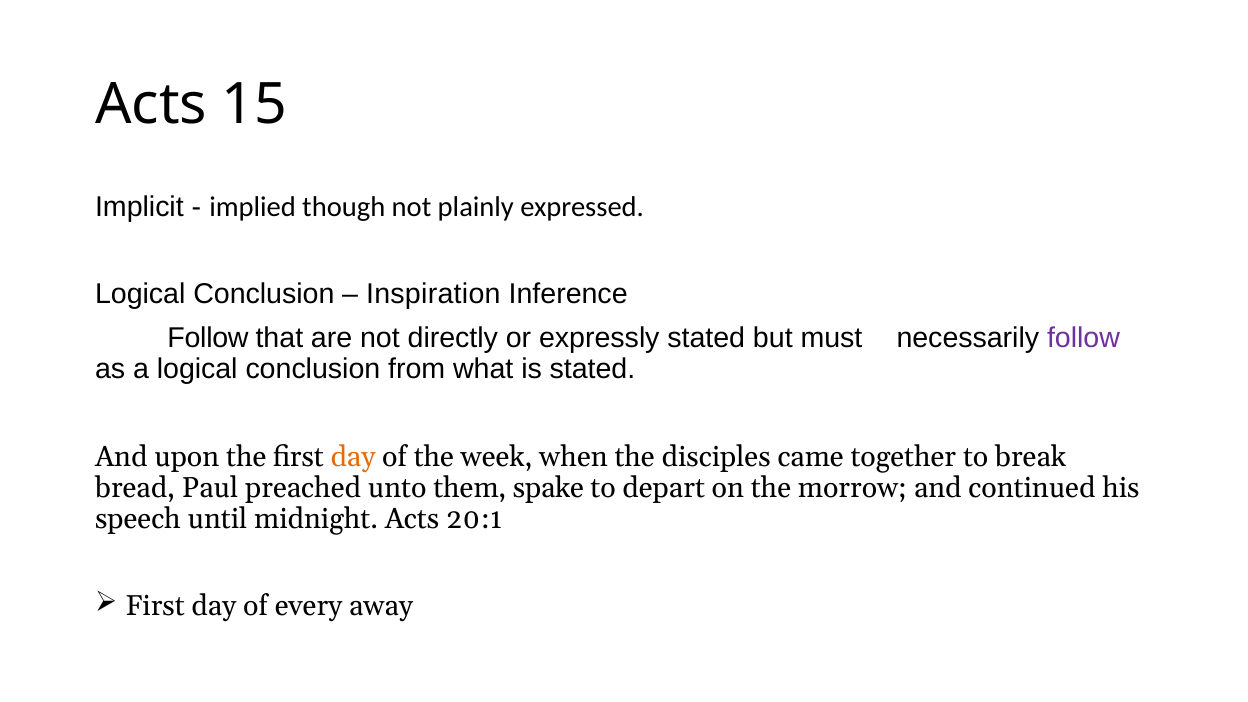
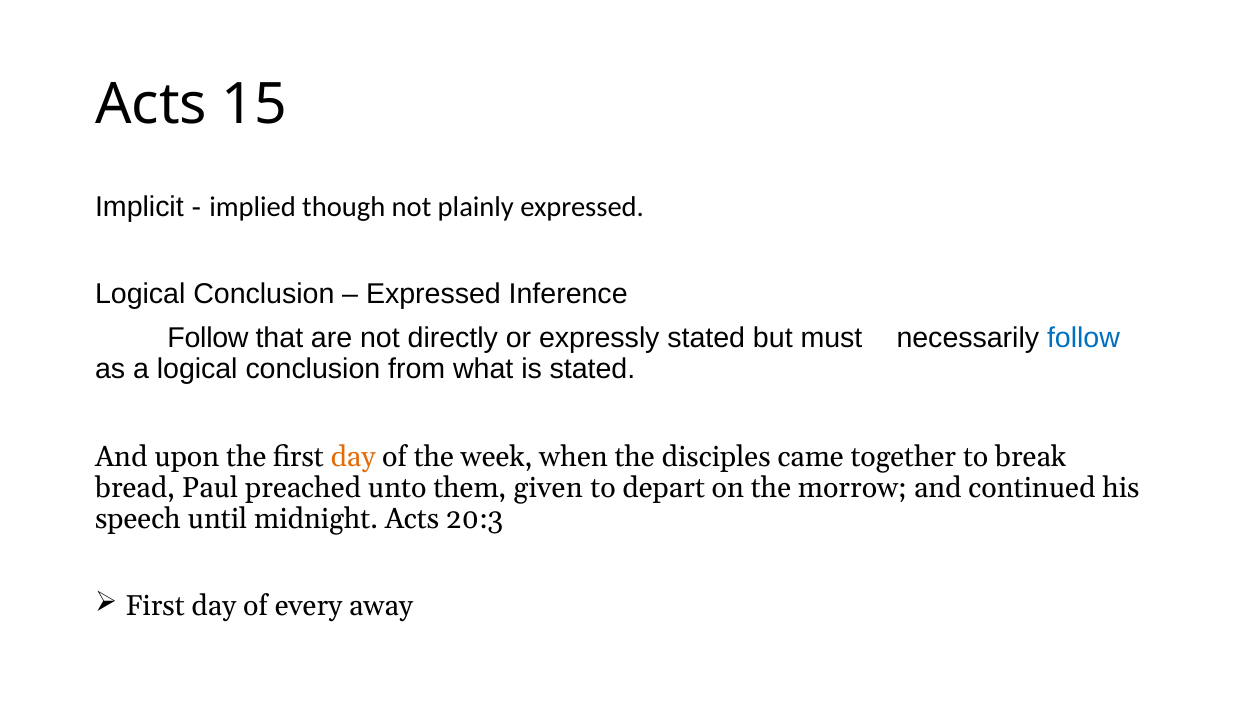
Inspiration: Inspiration -> Expressed (433, 295)
follow colour: purple -> blue (1084, 338)
spake: spake -> given (548, 488)
20:1: 20:1 -> 20:3 (475, 519)
